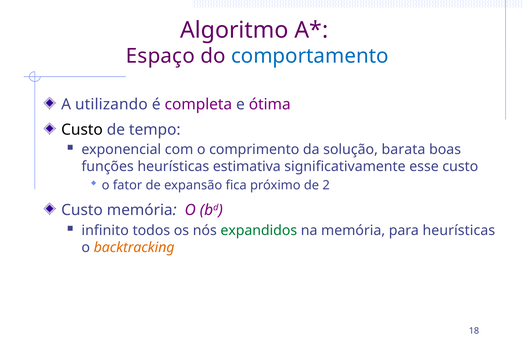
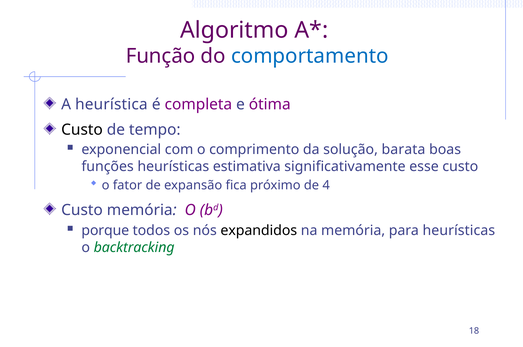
Espaço: Espaço -> Função (161, 56)
utilizando: utilizando -> heurística (111, 104)
2: 2 -> 4 (326, 185)
infinito: infinito -> porque (105, 231)
expandidos colour: green -> black (259, 231)
backtracking colour: orange -> green (134, 247)
